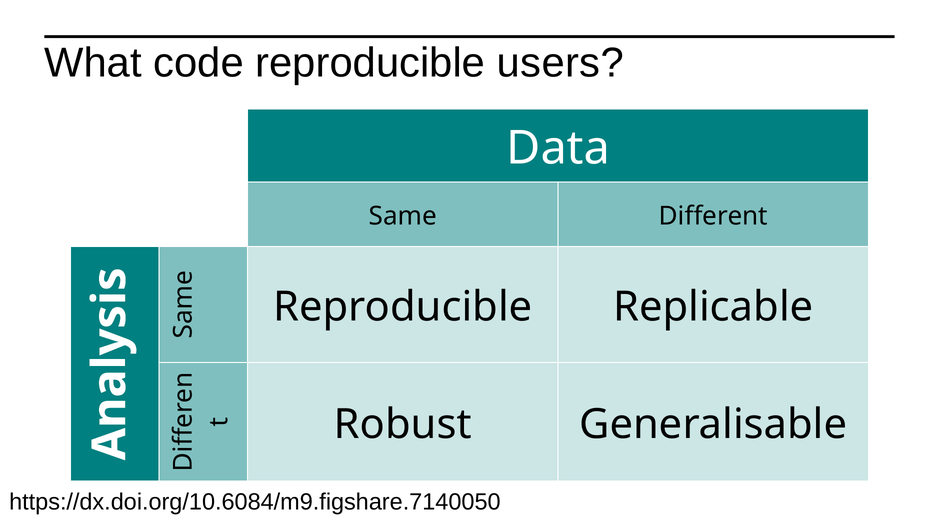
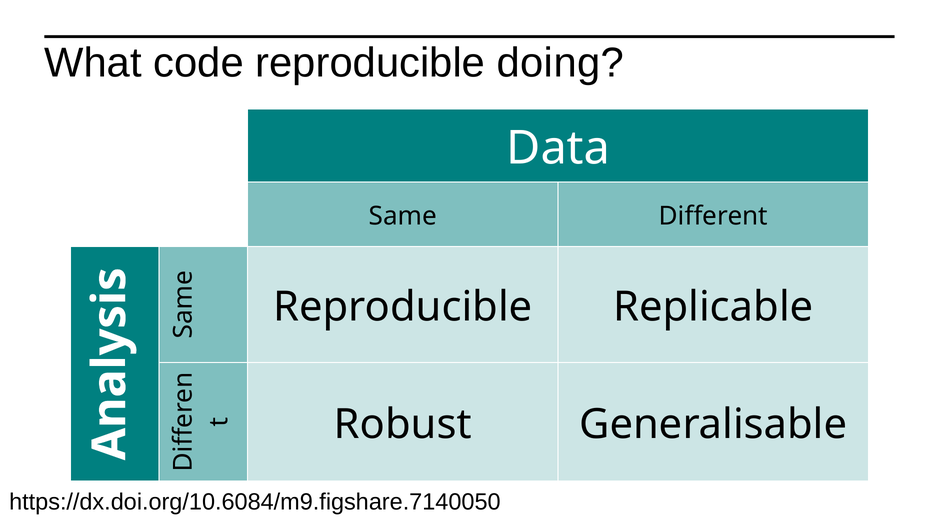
users: users -> doing (560, 63)
